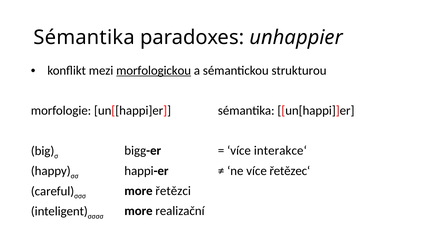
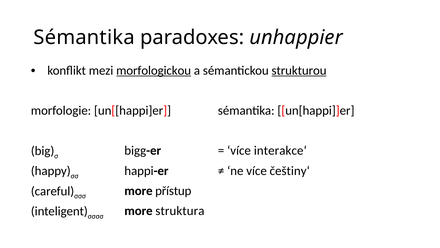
strukturou underline: none -> present (299, 70)
řetězec‘: řetězec‘ -> češtiny‘ (290, 170)
řetězci: řetězci -> přístup (173, 190)
realizační: realizační -> struktura (180, 211)
